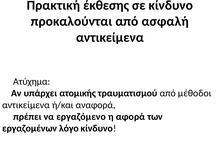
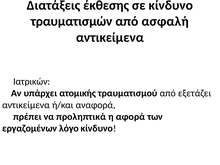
Πρακτική: Πρακτική -> Διατάξεις (53, 5)
προκαλούνται: προκαλούνται -> τραυματισμών (72, 21)
Ατύχημα: Ατύχημα -> Ιατρικών (32, 81)
μέθοδοι: μέθοδοι -> εξετάζει (195, 93)
εργαζόμενο: εργαζόμενο -> προληπτικά (81, 117)
